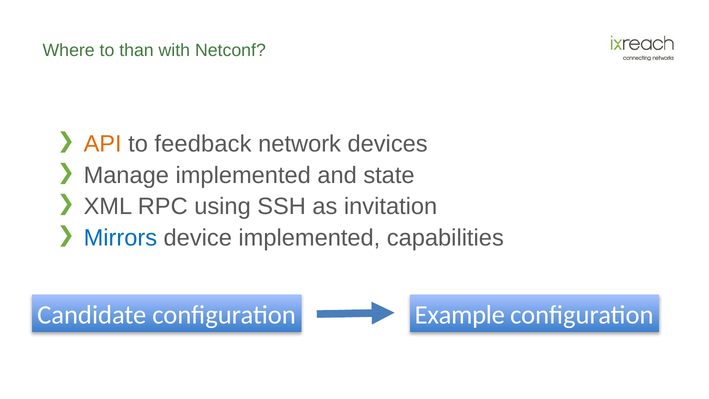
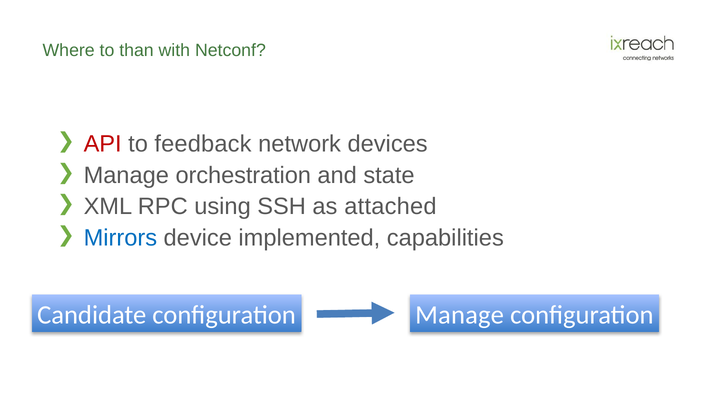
API colour: orange -> red (103, 144)
Manage implemented: implemented -> orchestration (243, 175)
invitation: invitation -> attached (390, 206)
configuration Example: Example -> Manage (460, 315)
